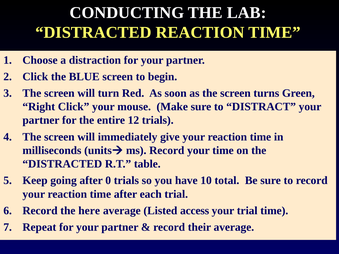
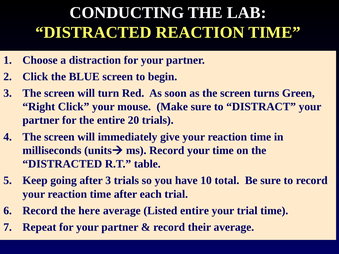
12: 12 -> 20 (133, 120)
after 0: 0 -> 3 (108, 181)
Listed access: access -> entire (195, 211)
